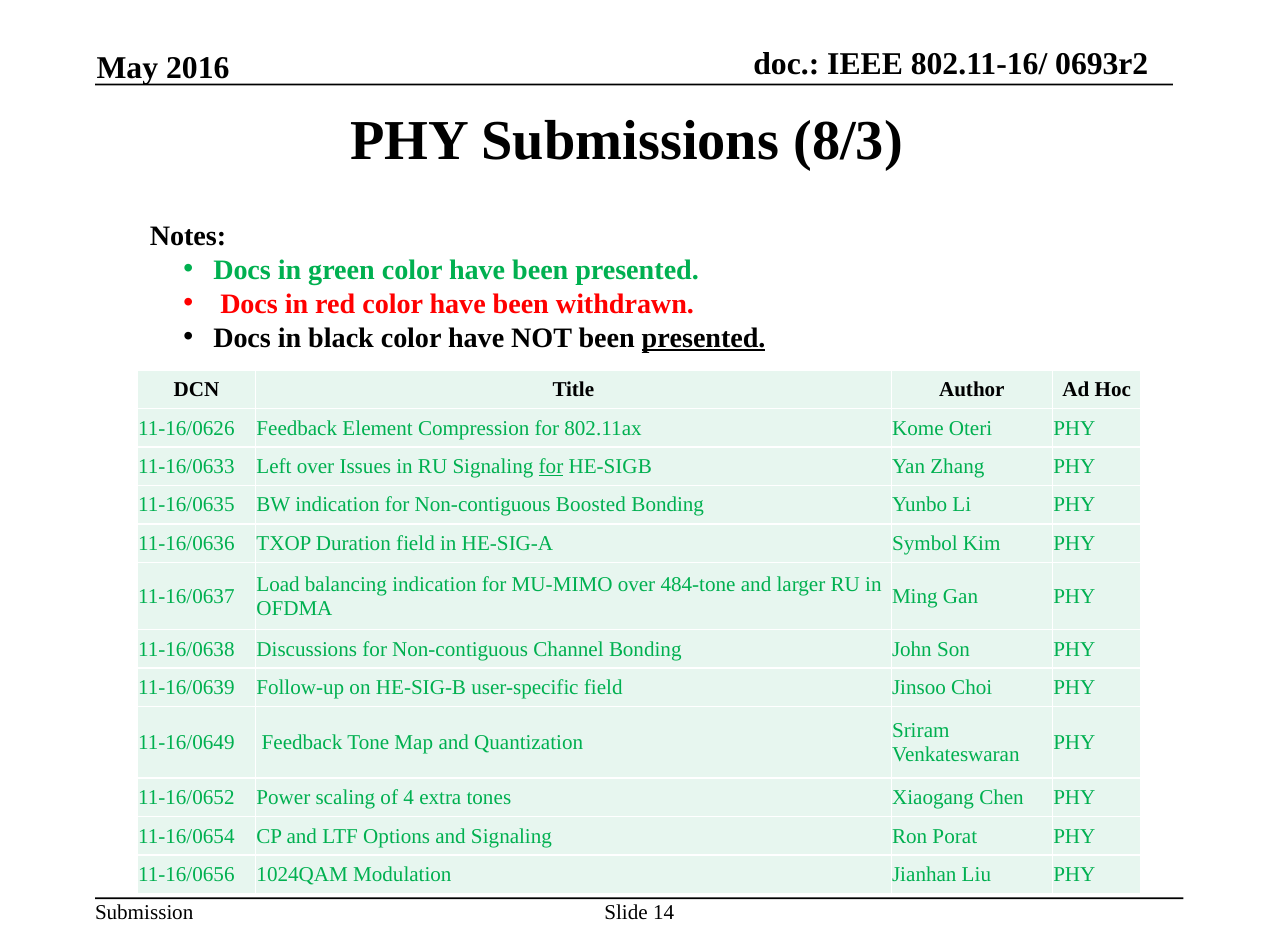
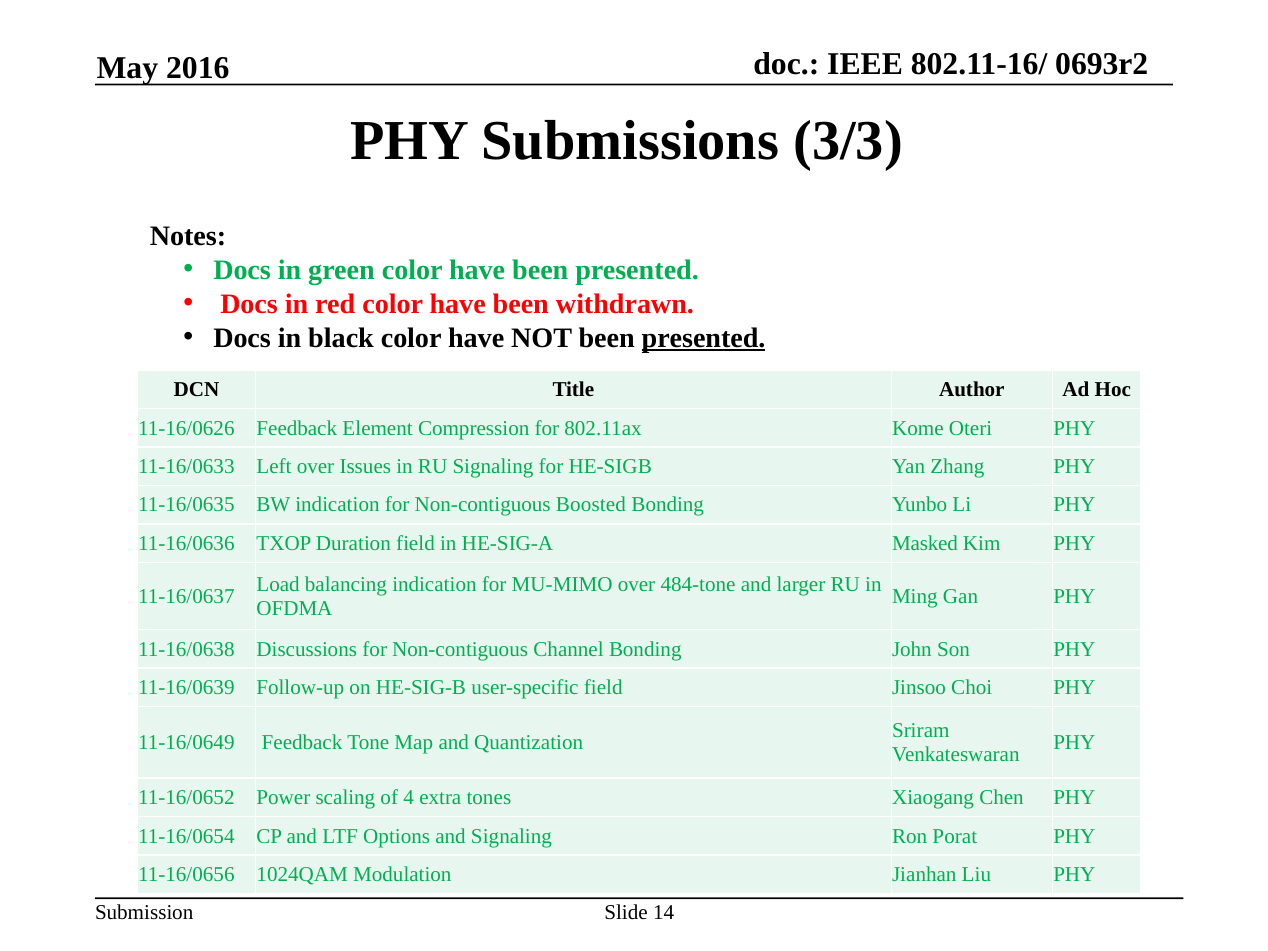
8/3: 8/3 -> 3/3 (848, 141)
for underline: present -> none (551, 467)
Symbol: Symbol -> Masked (925, 544)
